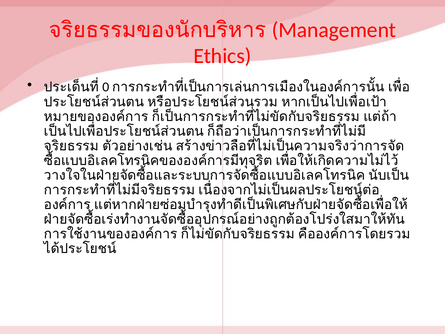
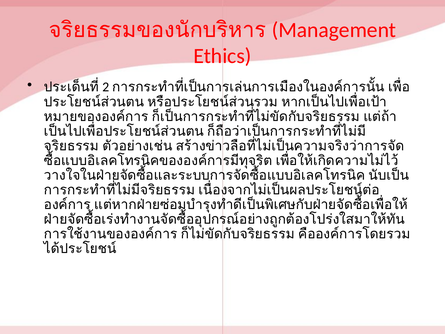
0: 0 -> 2 (106, 87)
